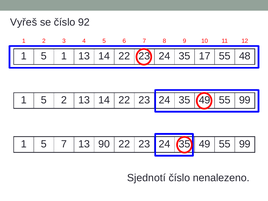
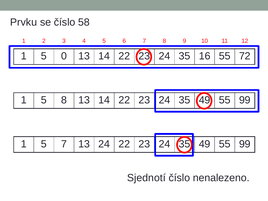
Vyřeš: Vyřeš -> Prvku (24, 22)
92: 92 -> 58 (84, 22)
5 1: 1 -> 0 (64, 56)
17: 17 -> 16 (205, 56)
48: 48 -> 72 (245, 56)
5 2: 2 -> 8 (64, 100)
13 90: 90 -> 24 (104, 144)
